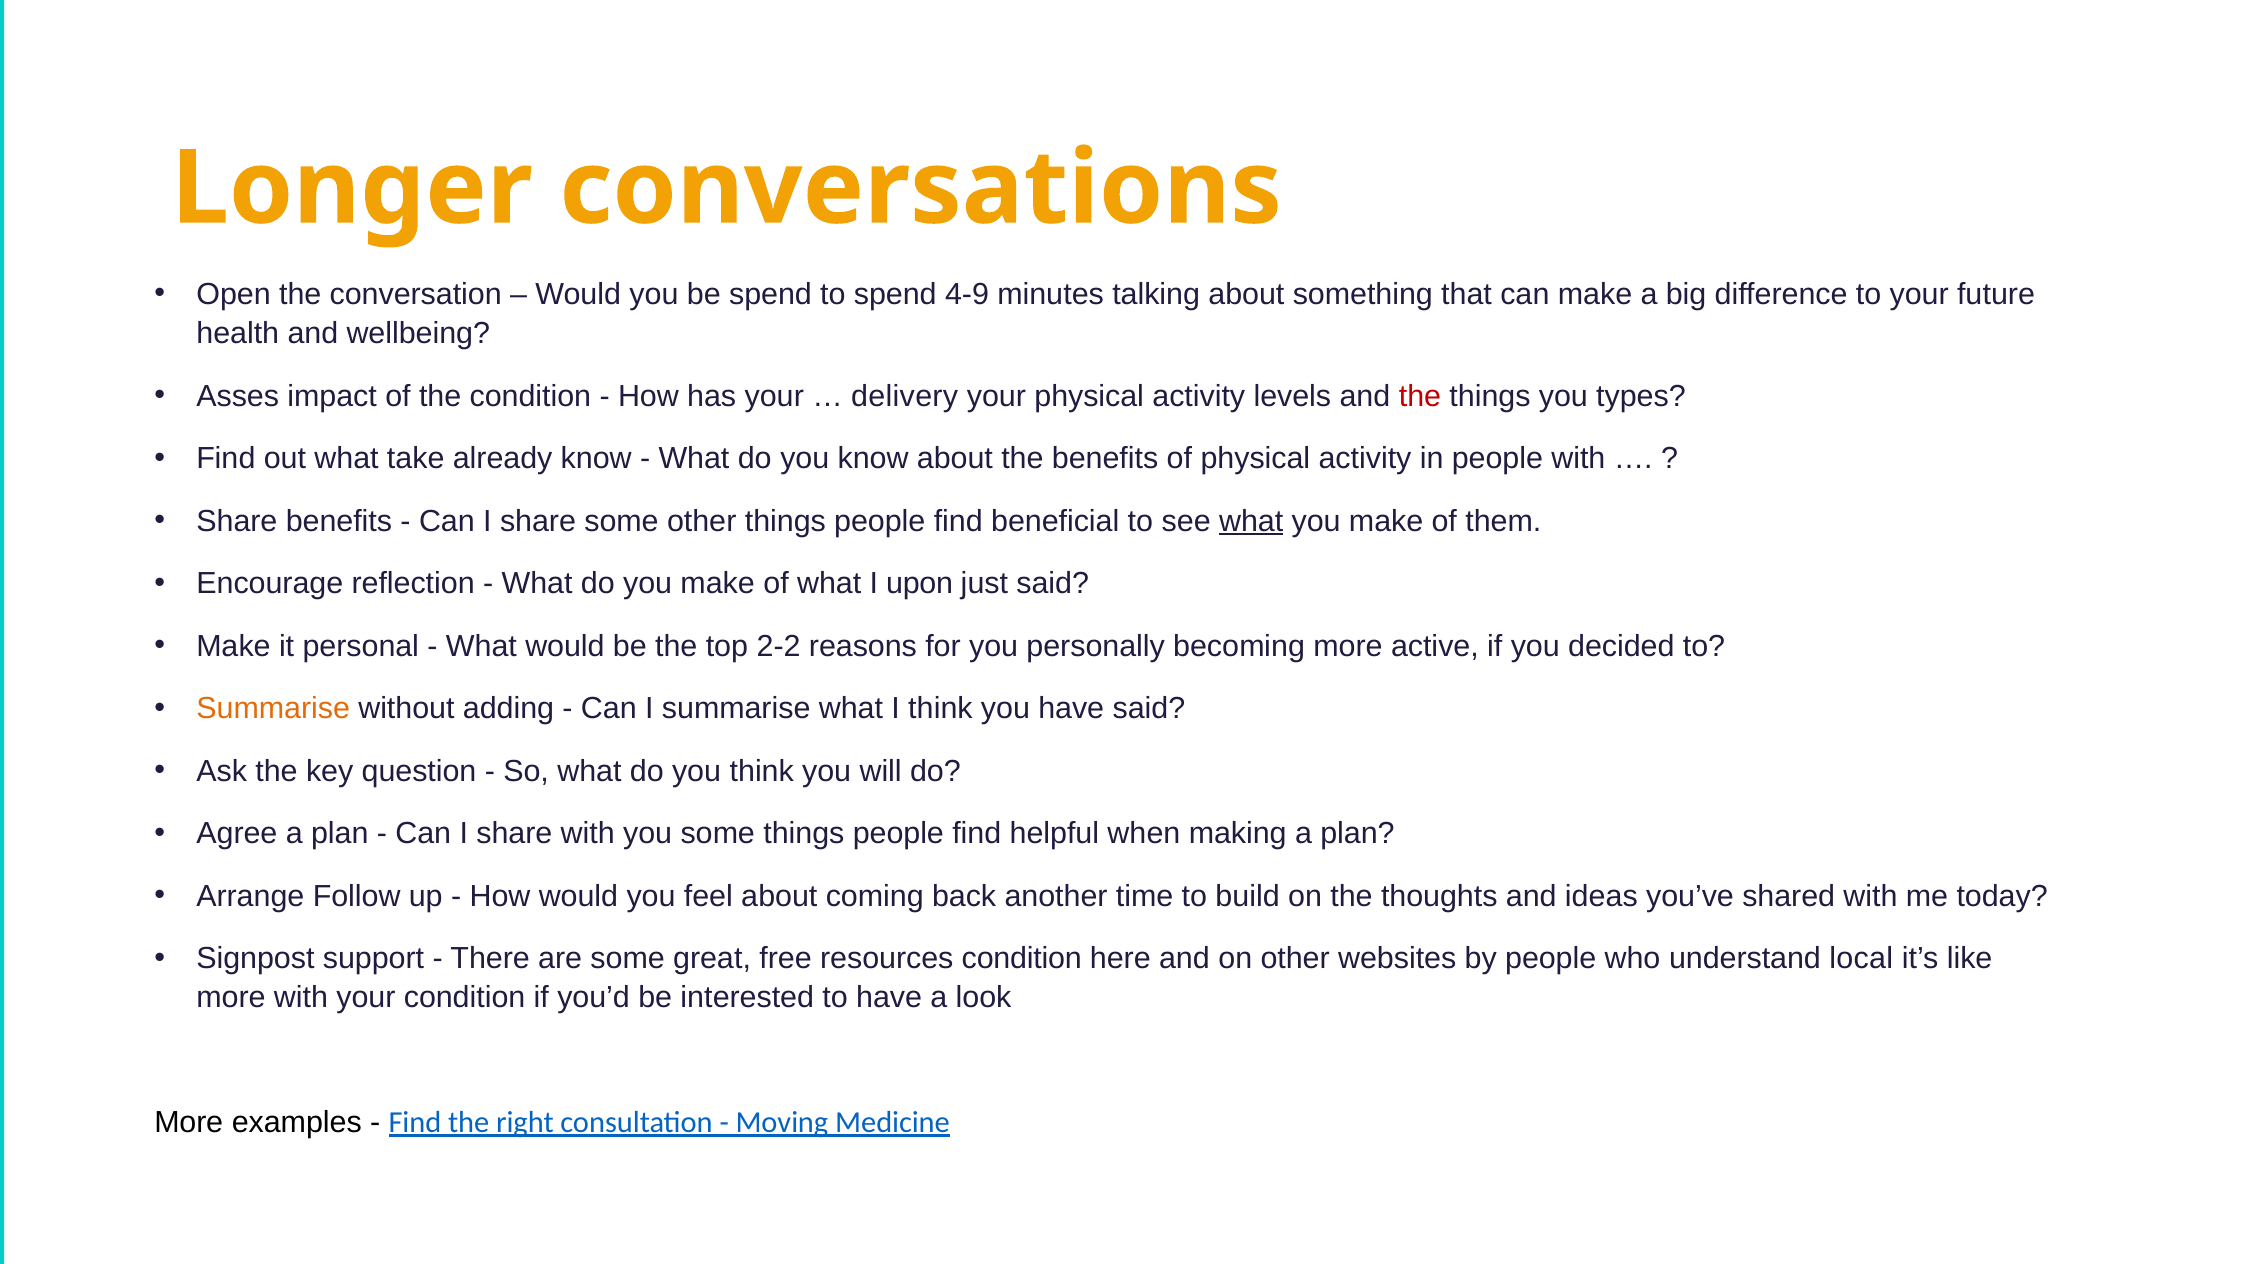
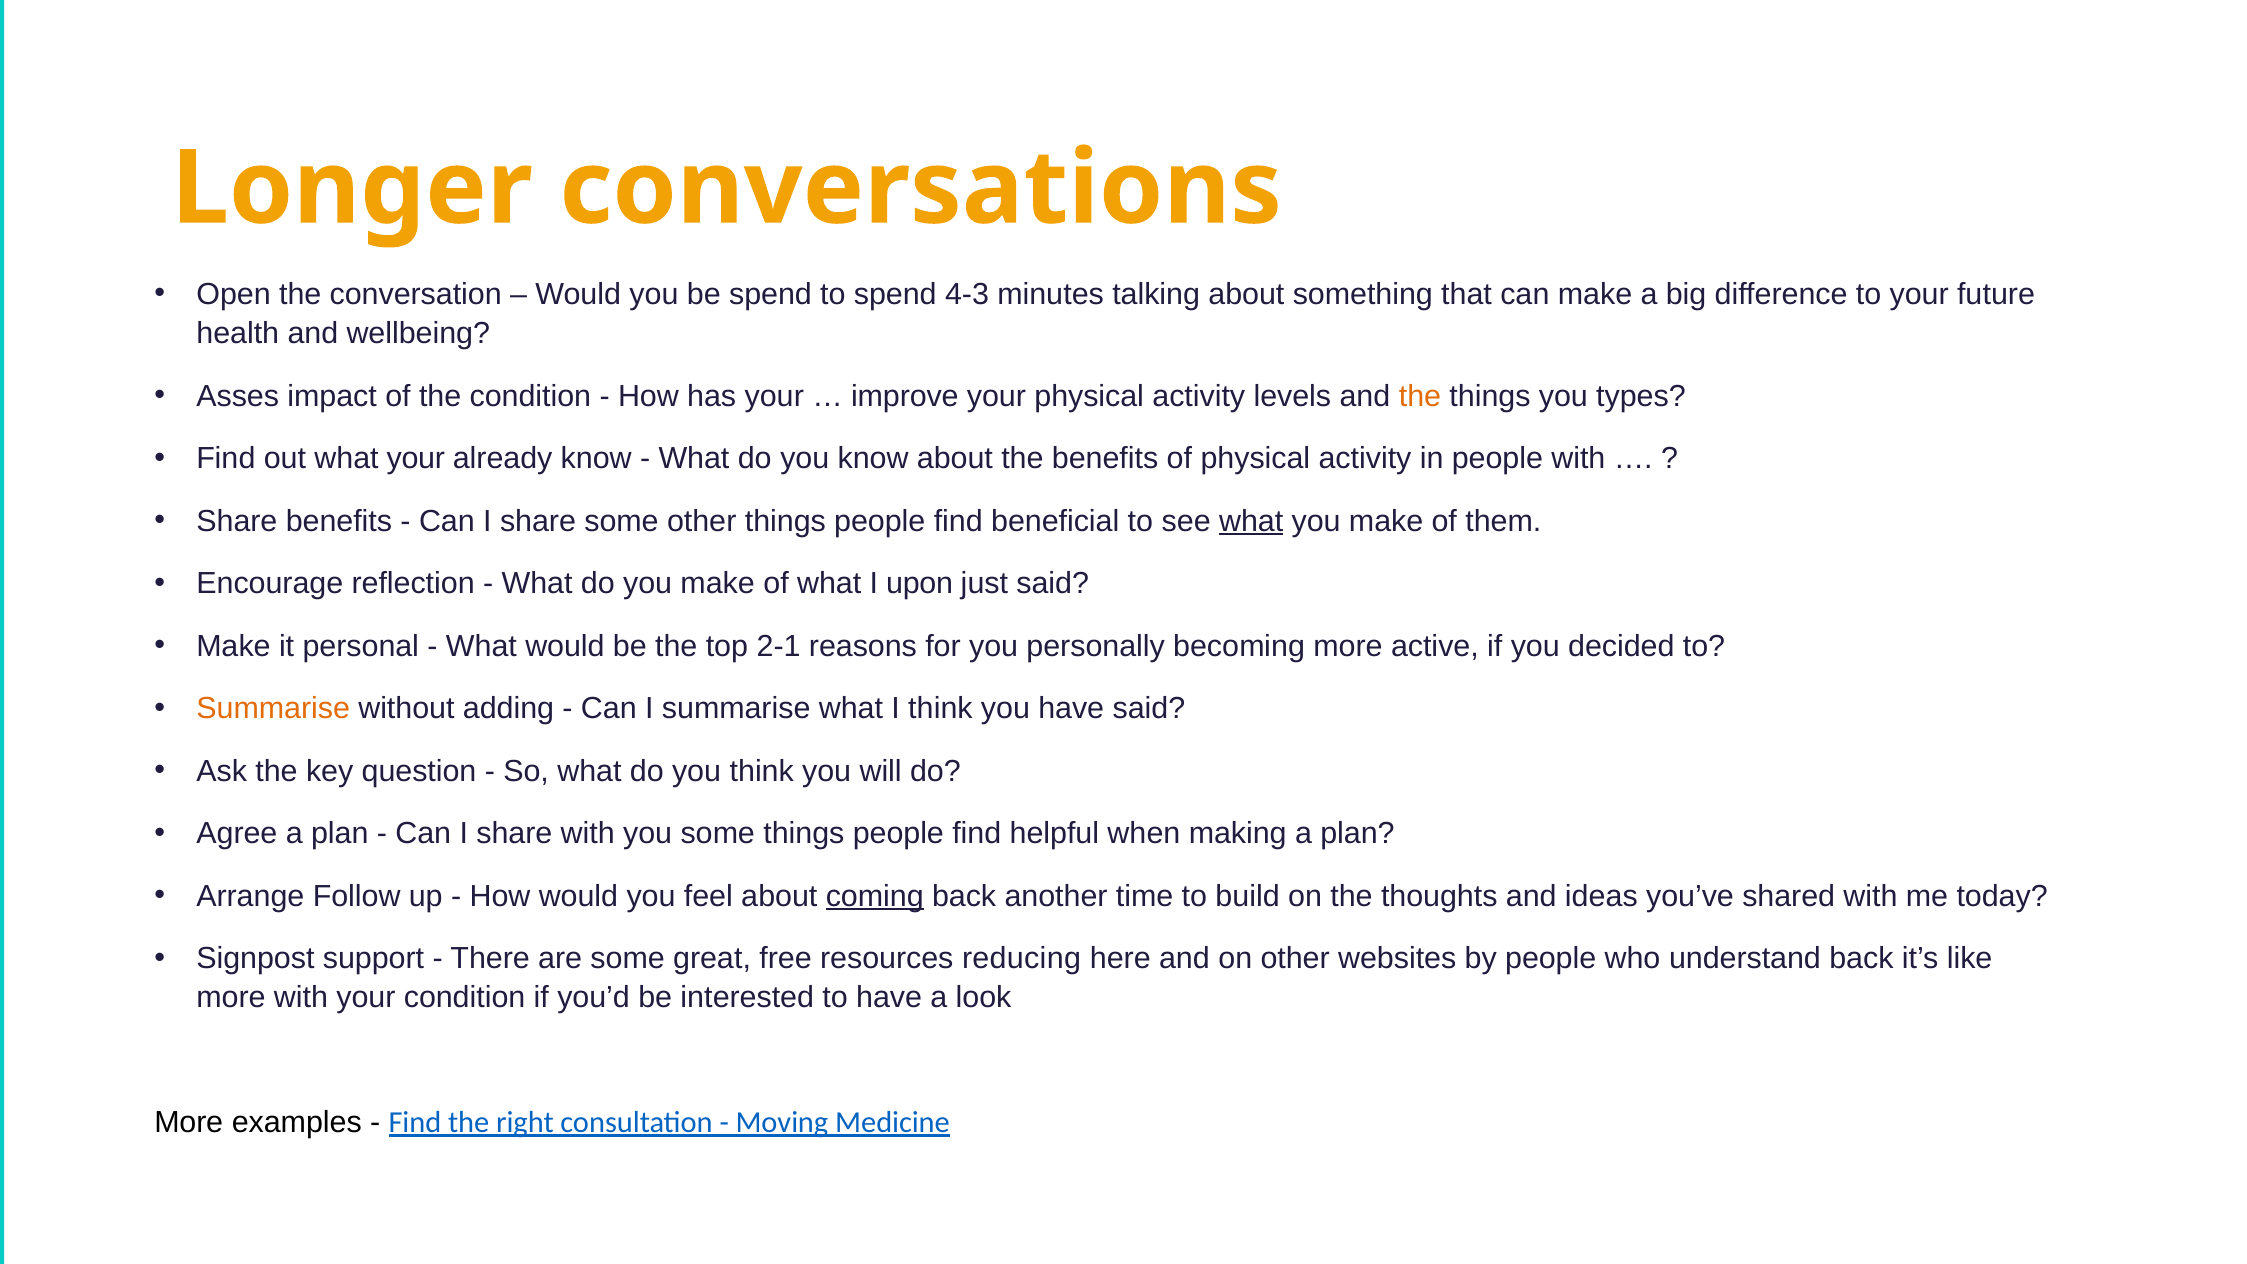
4-9: 4-9 -> 4-3 (967, 295)
delivery: delivery -> improve (905, 396)
the colour: red -> orange (1420, 396)
what take: take -> your (416, 459)
2-2: 2-2 -> 2-1 (779, 646)
coming underline: none -> present (875, 896)
resources condition: condition -> reducing (1022, 959)
understand local: local -> back (1861, 959)
